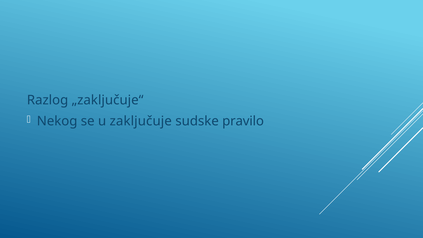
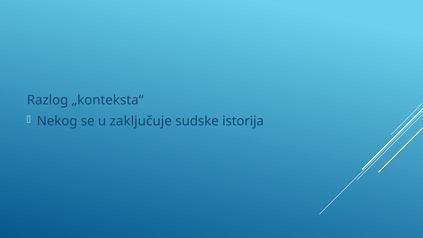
„zaključuje“: „zaključuje“ -> „konteksta“ (108, 100)
pravilo: pravilo -> istorija (243, 121)
